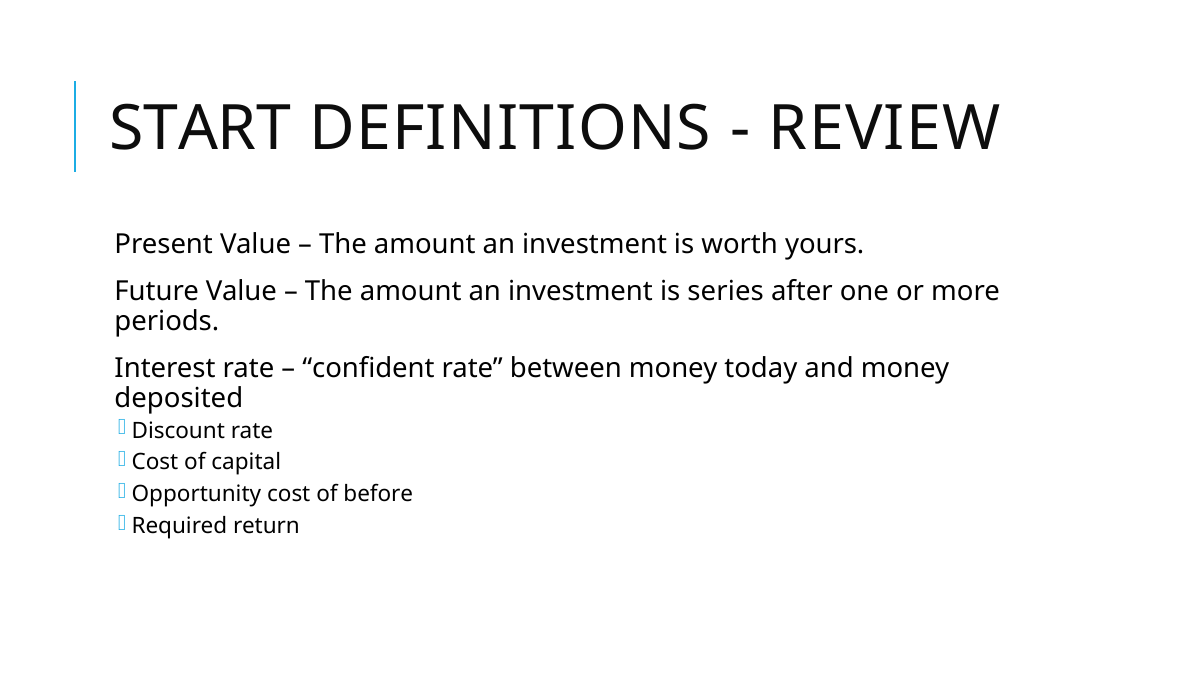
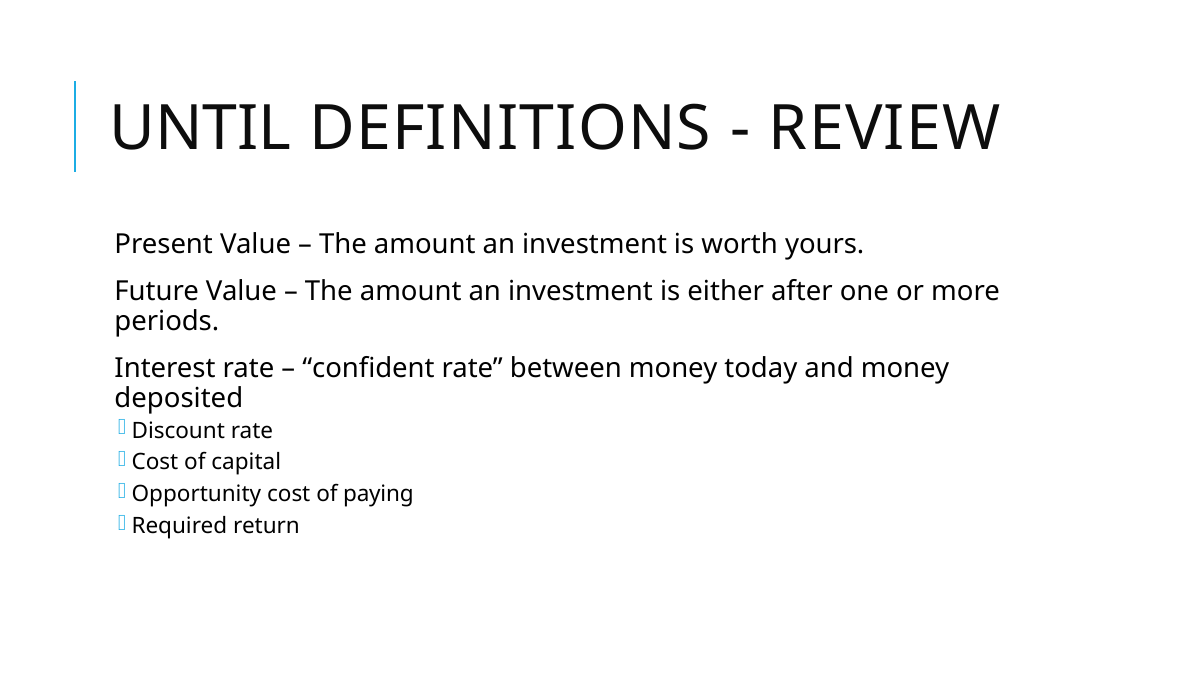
START: START -> UNTIL (200, 129)
series: series -> either (726, 292)
before: before -> paying (378, 494)
